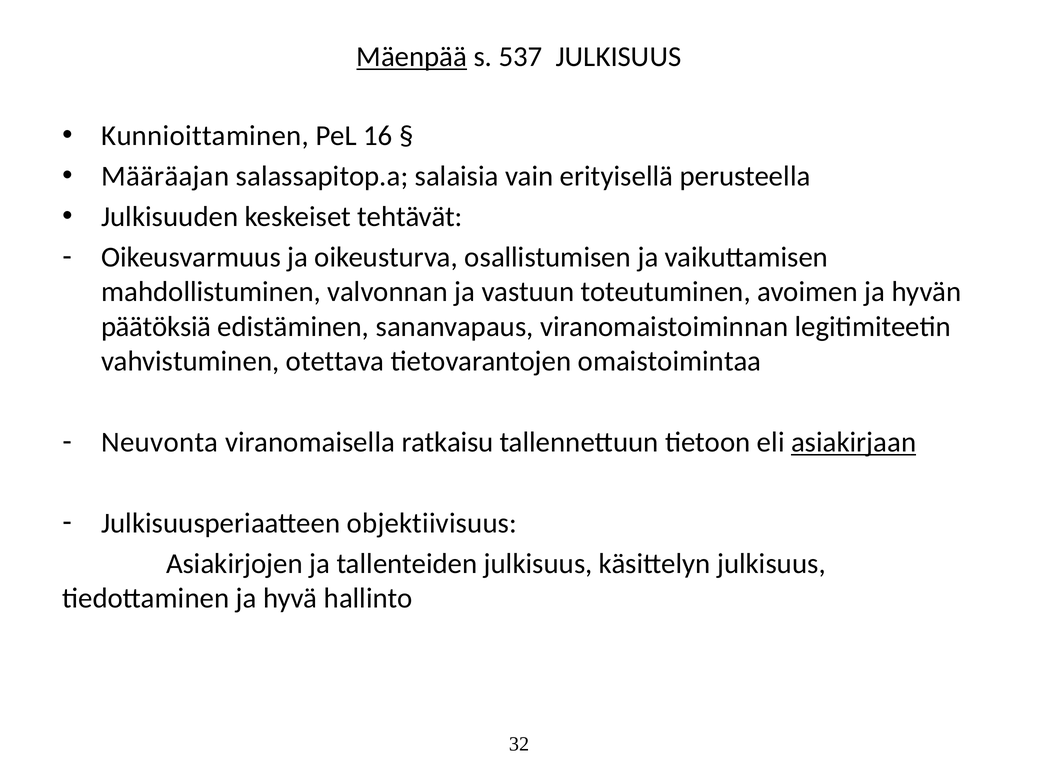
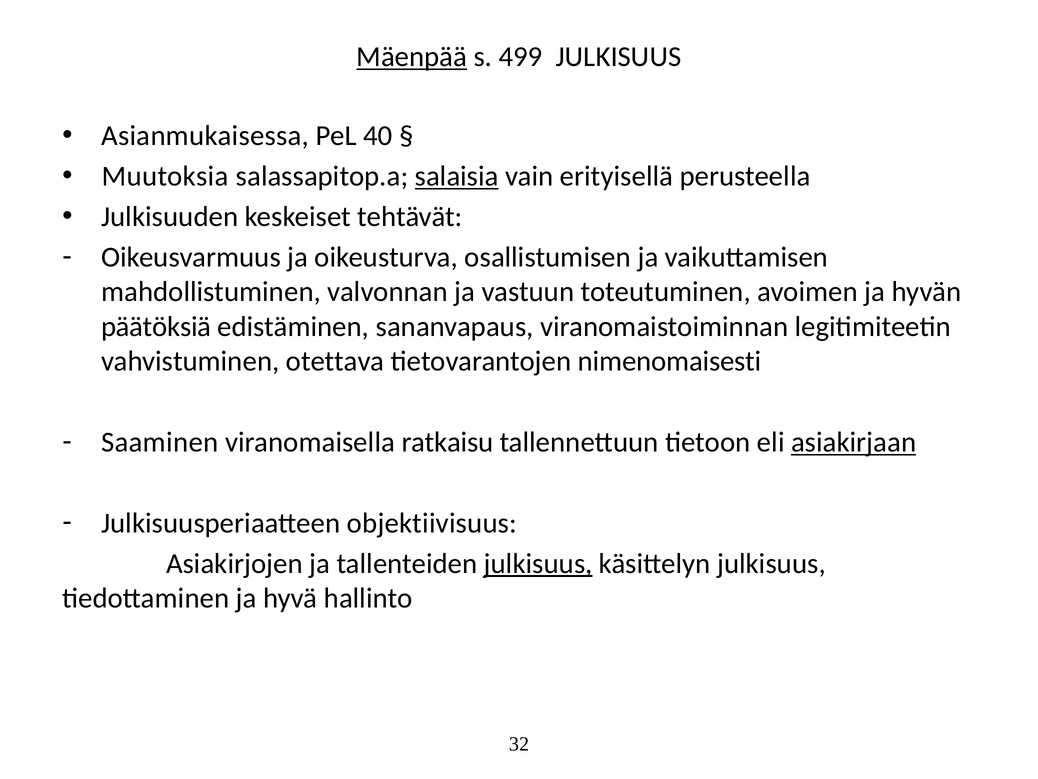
537: 537 -> 499 (521, 57)
Kunnioittaminen: Kunnioittaminen -> Asianmukaisessa (205, 136)
16: 16 -> 40 (378, 136)
Määräajan: Määräajan -> Muutoksia (165, 176)
salaisia underline: none -> present (457, 176)
omaistoimintaa: omaistoimintaa -> nimenomaisesti (670, 361)
Neuvonta: Neuvonta -> Saaminen (160, 442)
julkisuus underline: none -> present (538, 563)
